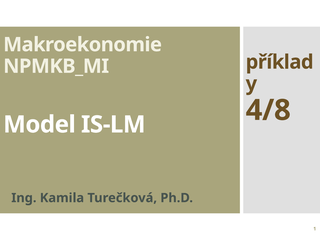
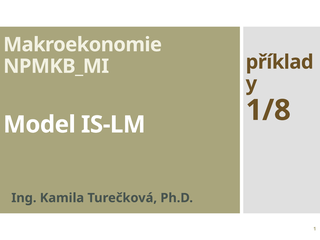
4/8: 4/8 -> 1/8 (268, 110)
